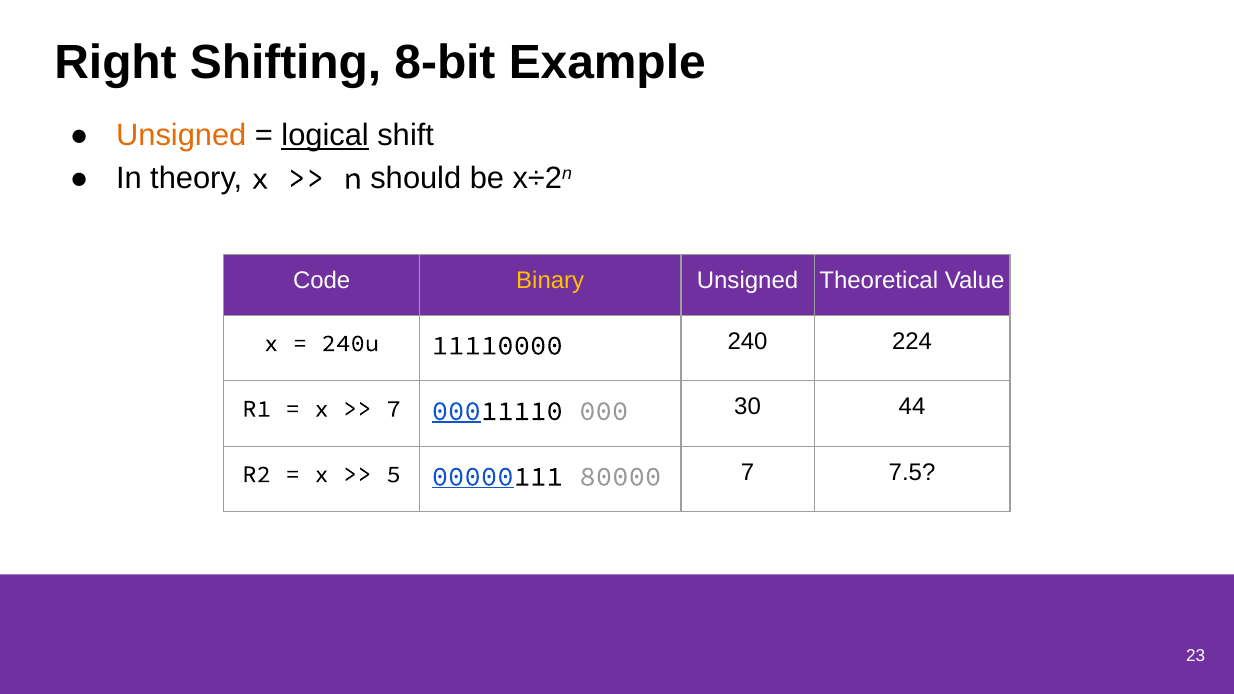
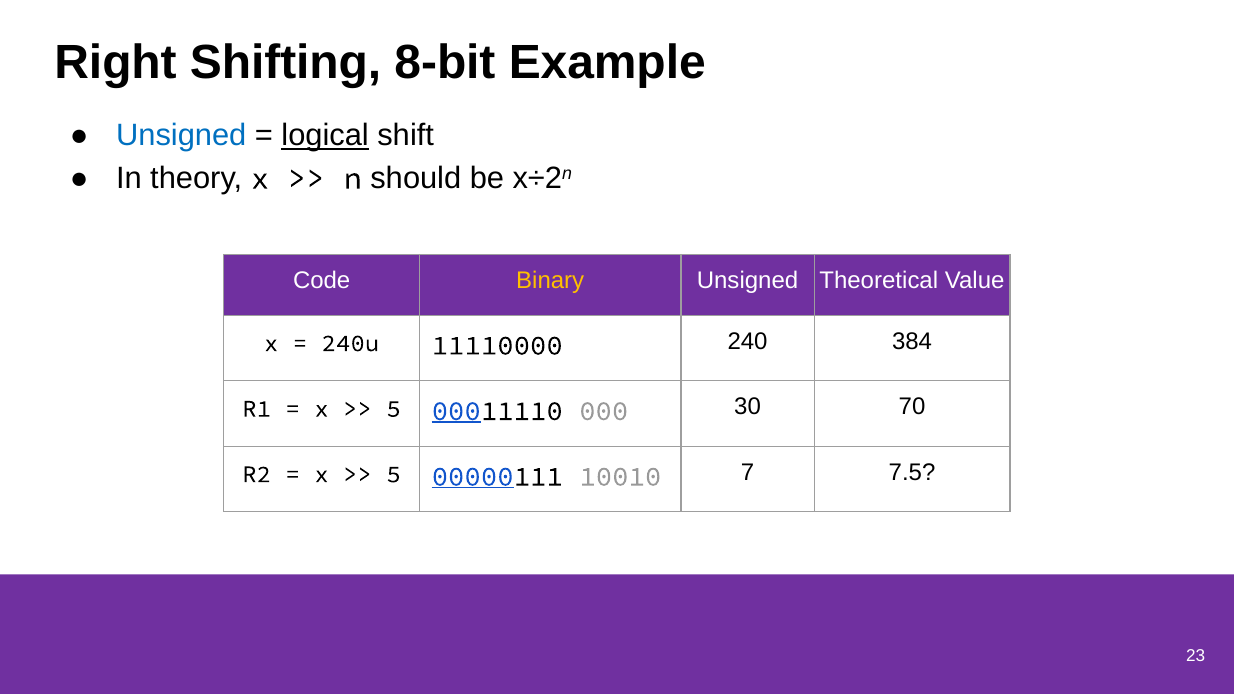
Unsigned colour: orange -> blue (181, 136)
224: 224 -> 384 (912, 341)
7: 7 -> 5 (394, 409)
44: 44 -> 70 (912, 407)
80000: 80000 -> 10010 (620, 477)
